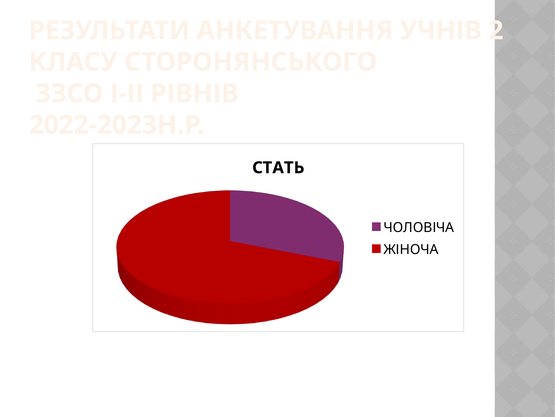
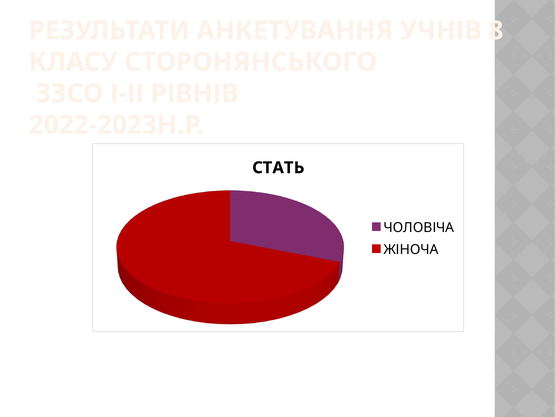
2: 2 -> 8 (496, 31)
